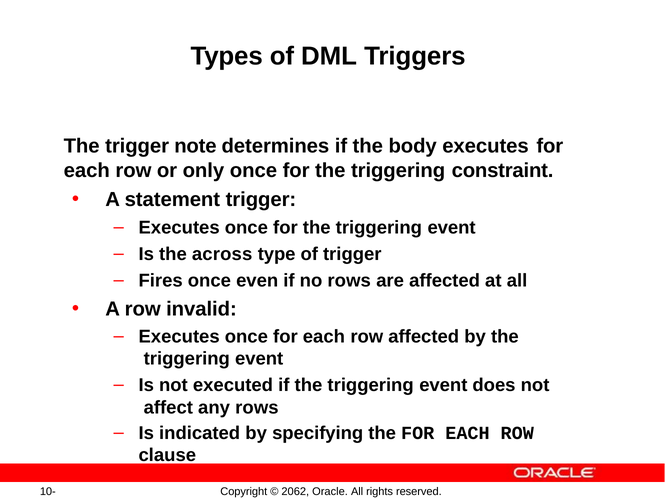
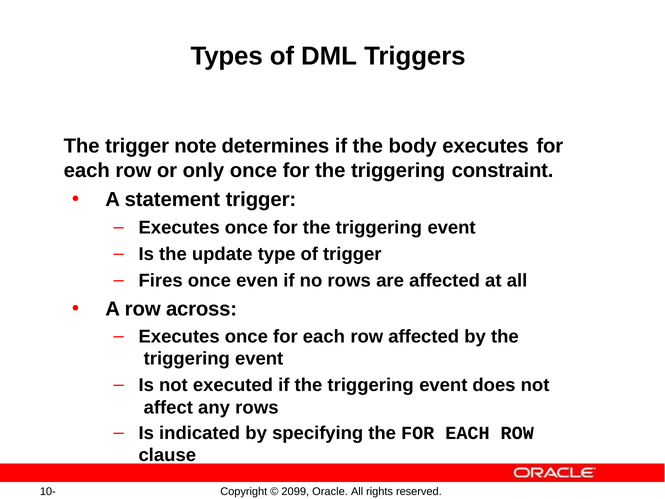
across: across -> update (222, 254)
invalid: invalid -> across (202, 309)
2062: 2062 -> 2099 (295, 491)
